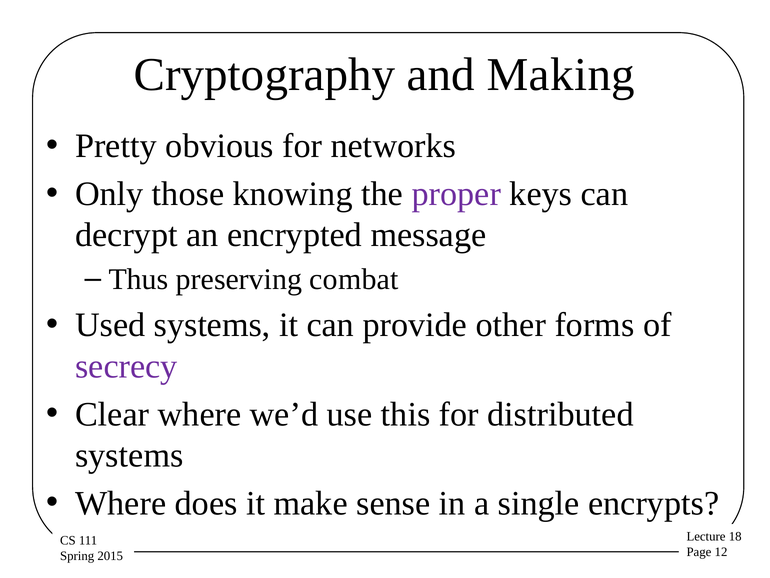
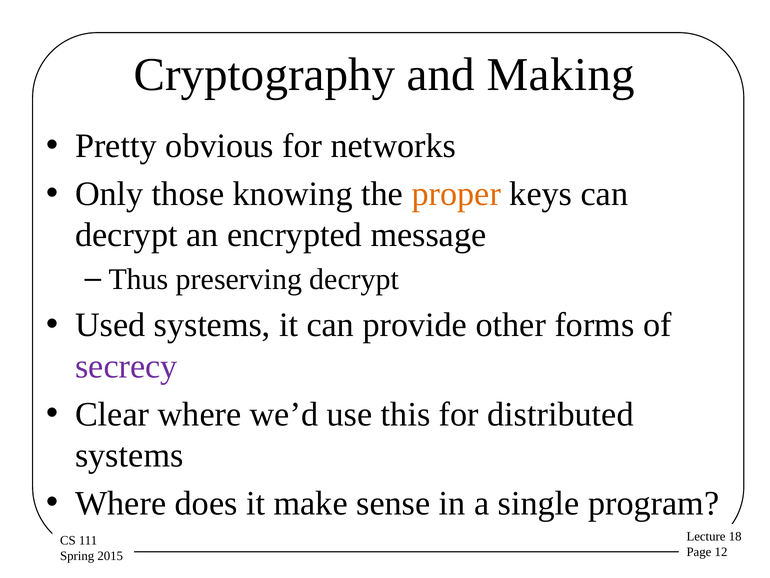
proper colour: purple -> orange (456, 194)
preserving combat: combat -> decrypt (354, 279)
encrypts: encrypts -> program (654, 503)
